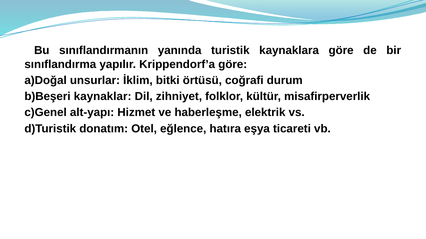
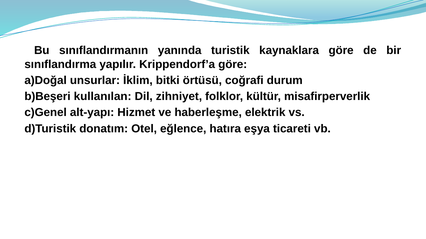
kaynaklar: kaynaklar -> kullanılan (103, 97)
